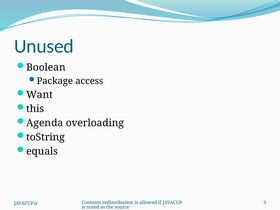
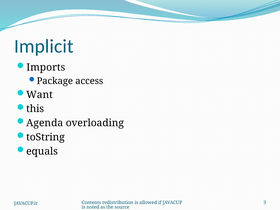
Unused: Unused -> Implicit (44, 46)
Boolean: Boolean -> Imports (46, 67)
